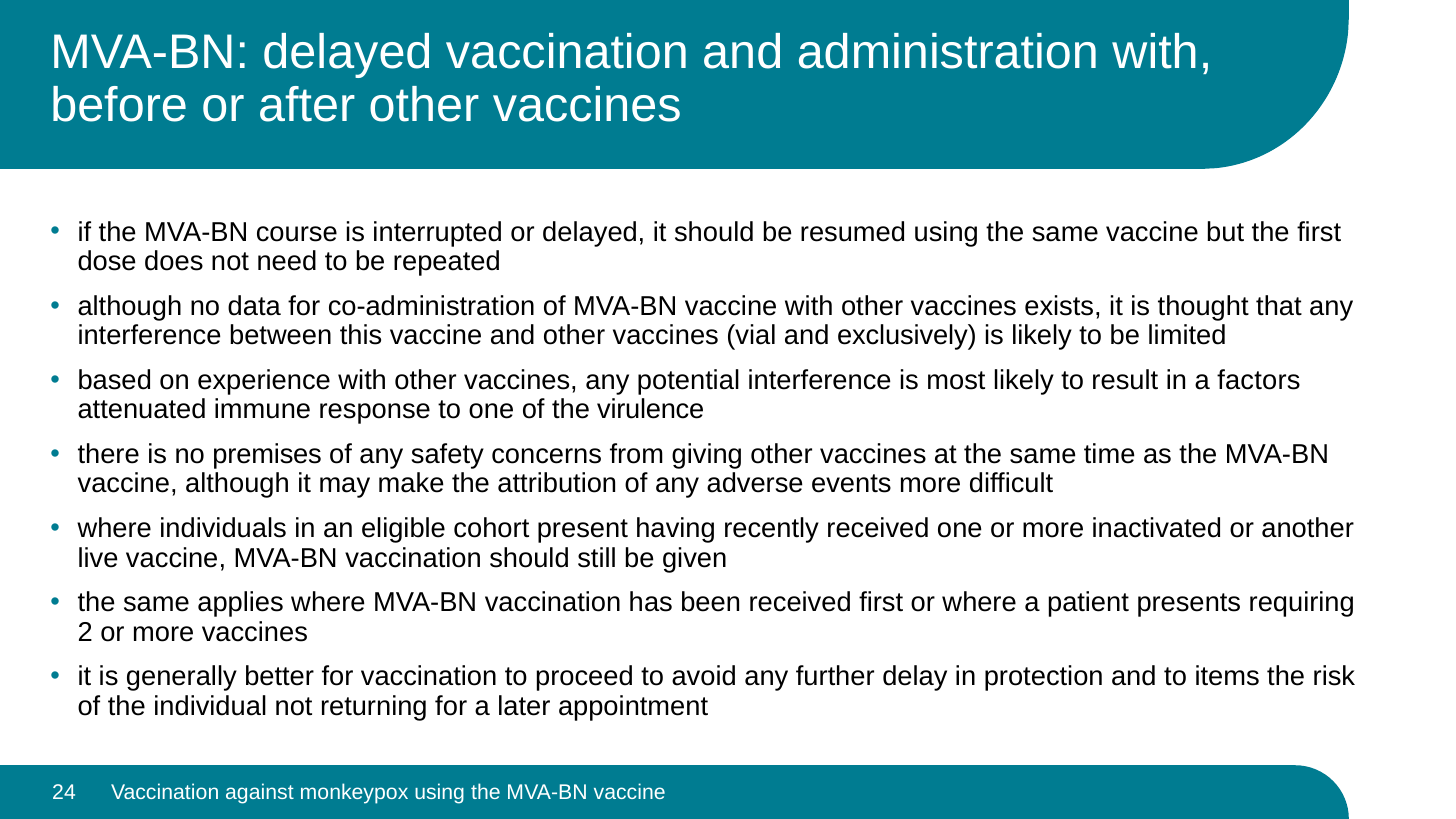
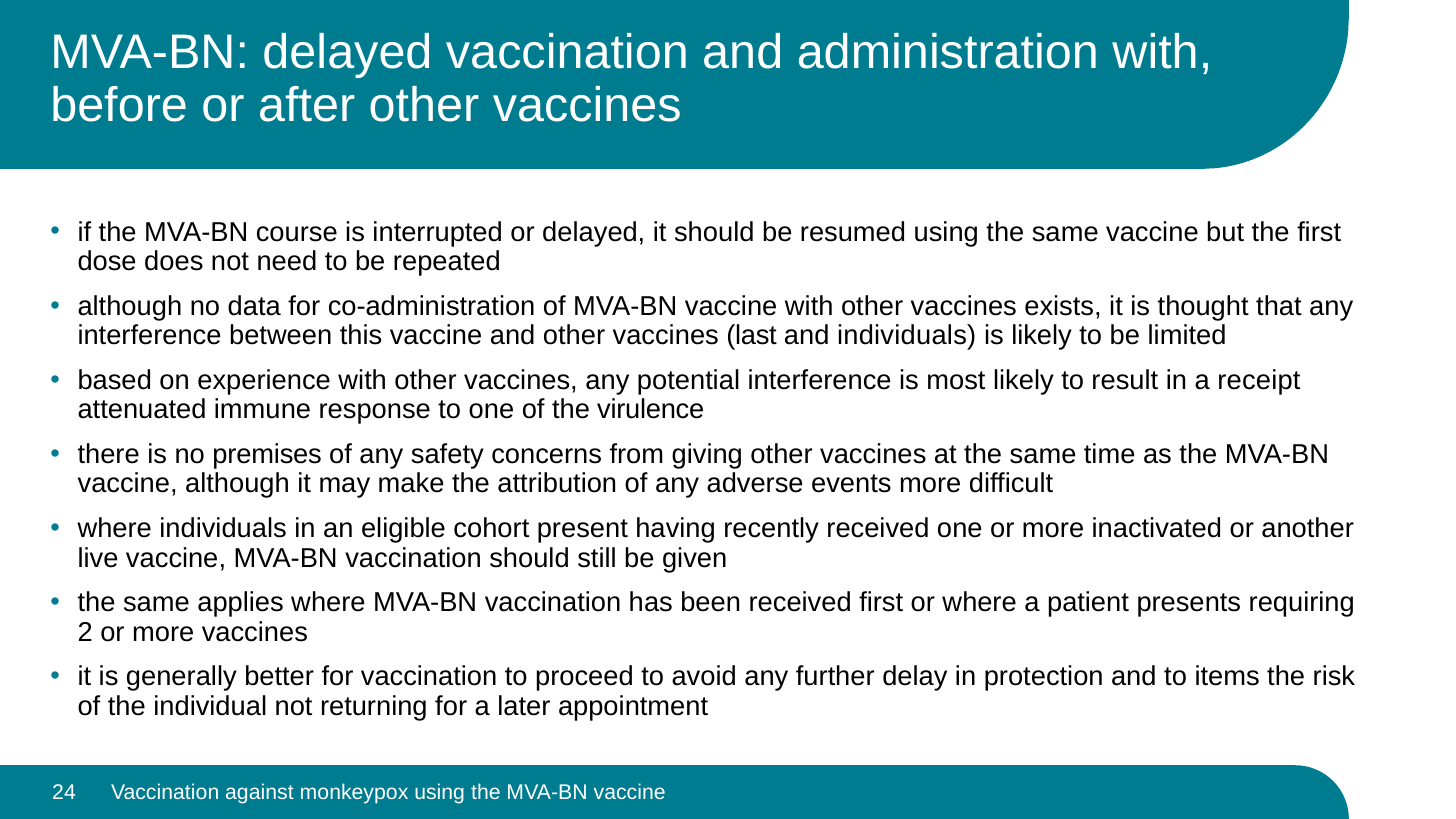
vial: vial -> last (752, 336)
and exclusively: exclusively -> individuals (907, 336)
factors: factors -> receipt (1259, 380)
